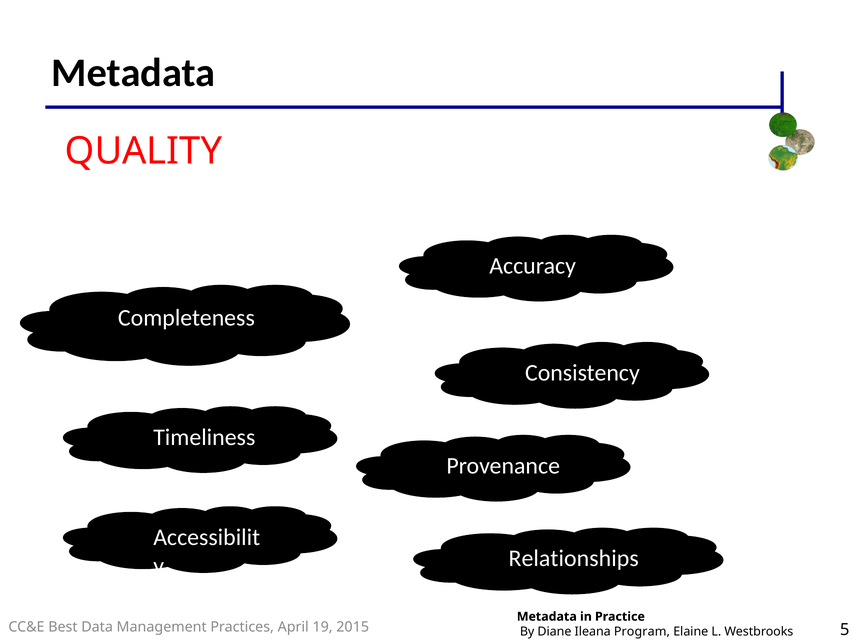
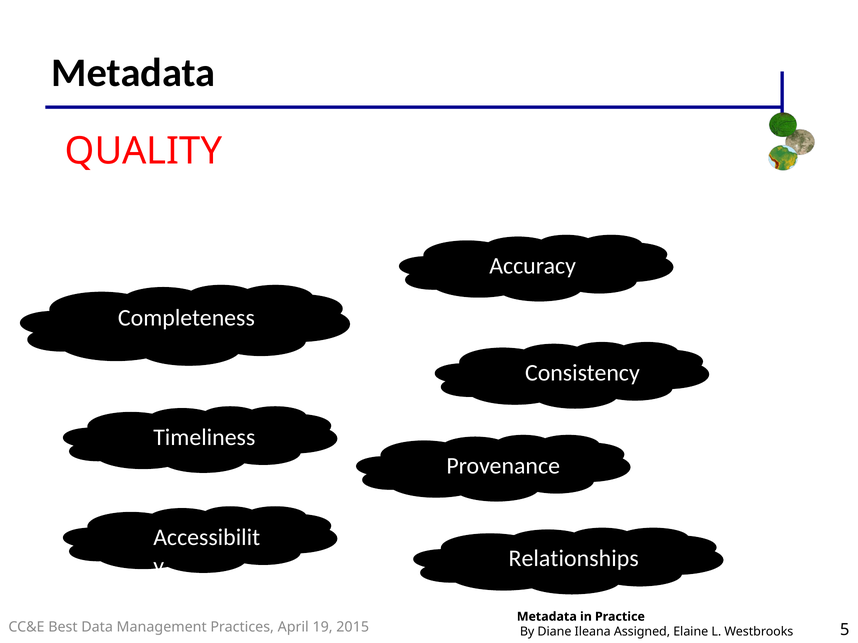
Program: Program -> Assigned (642, 632)
